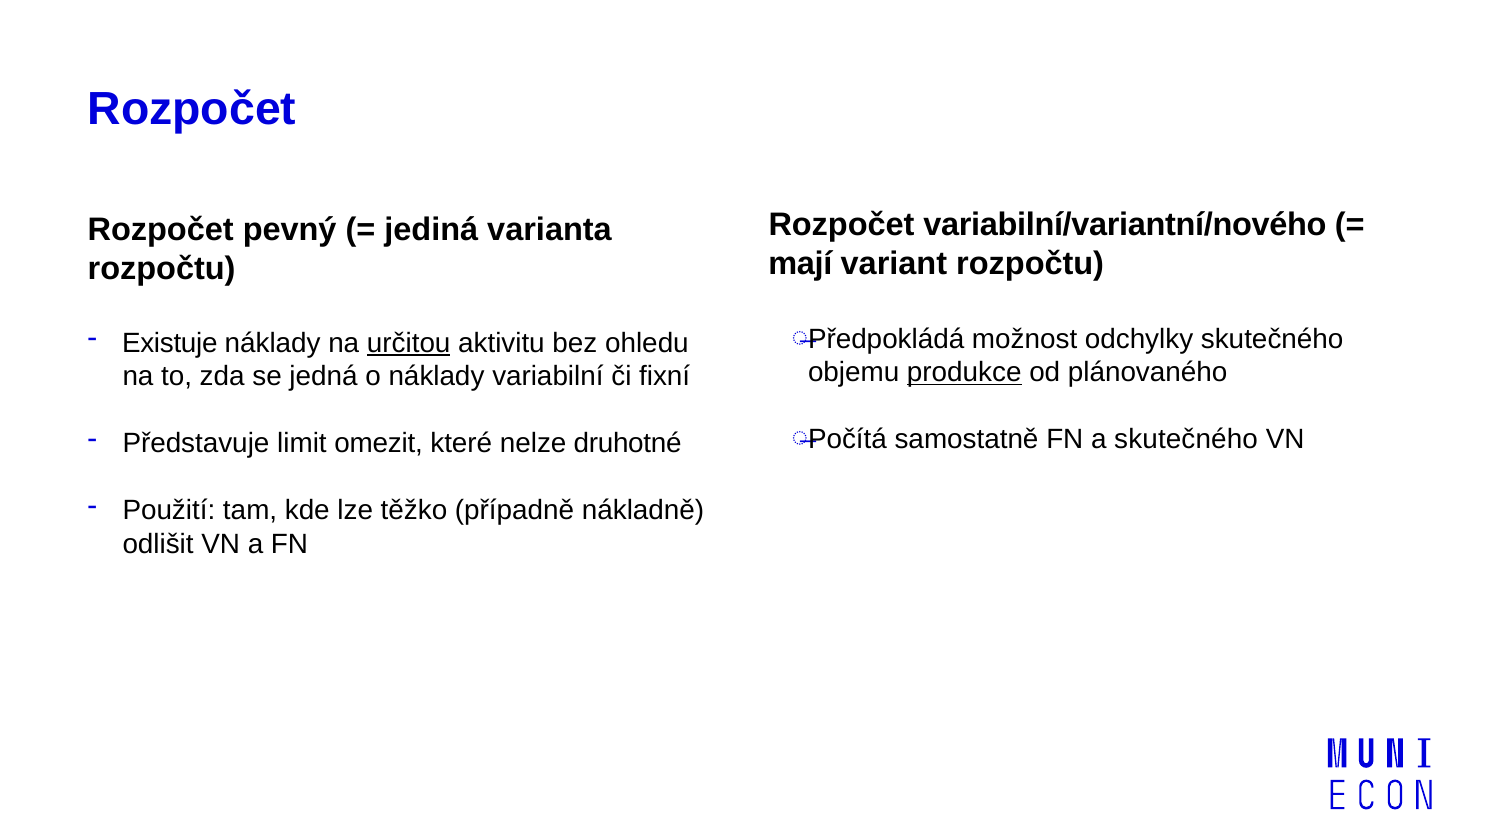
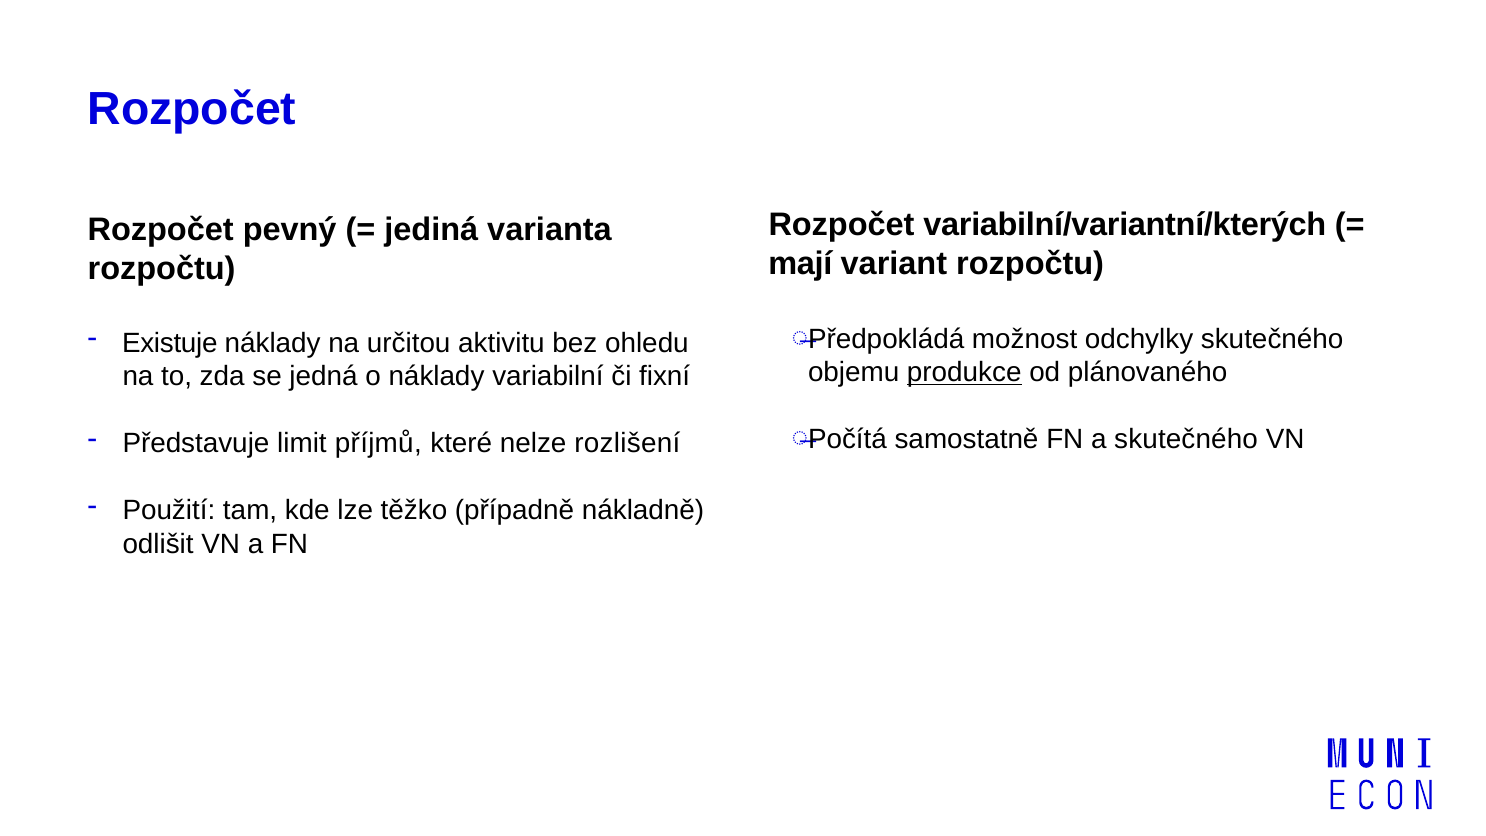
variabilní/variantní/nového: variabilní/variantní/nového -> variabilní/variantní/kterých (1125, 225)
určitou underline: present -> none (409, 343)
omezit: omezit -> příjmů (378, 444)
druhotné: druhotné -> rozlišení (627, 444)
